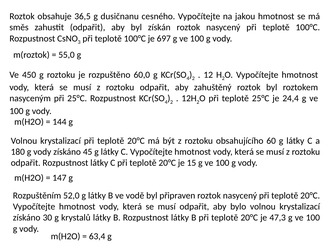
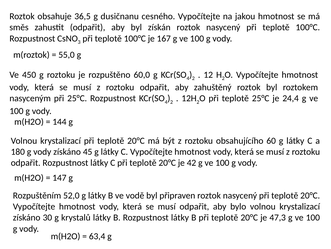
697: 697 -> 167 (164, 38)
15: 15 -> 42 (191, 162)
